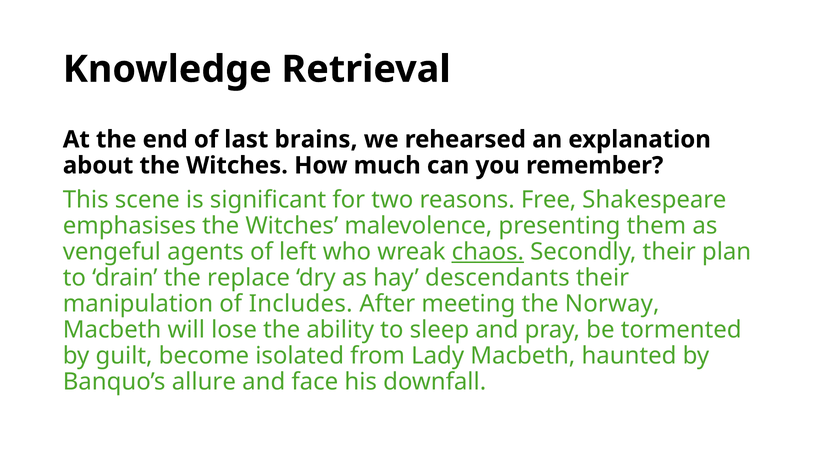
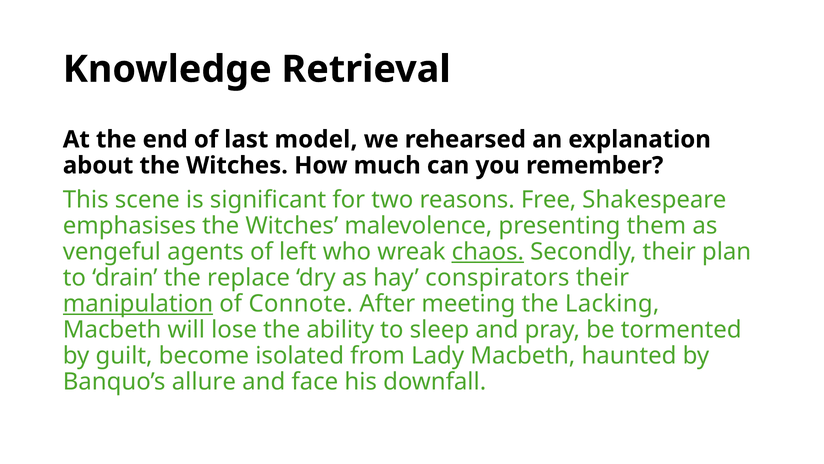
brains: brains -> model (316, 139)
descendants: descendants -> conspirators (497, 278)
manipulation underline: none -> present (138, 304)
Includes: Includes -> Connote (301, 304)
Norway: Norway -> Lacking (612, 304)
